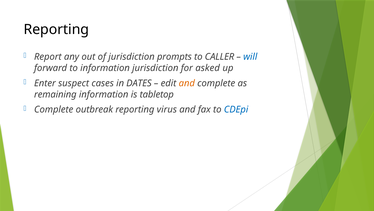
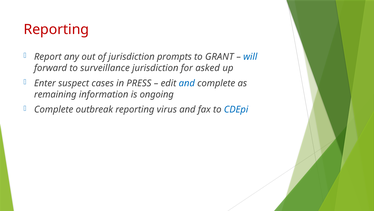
Reporting colour: black -> red (56, 29)
CALLER: CALLER -> GRANT (219, 57)
to information: information -> surveillance (105, 68)
DATES: DATES -> PRESS (139, 83)
and colour: orange -> blue (187, 83)
tabletop: tabletop -> ongoing (157, 94)
